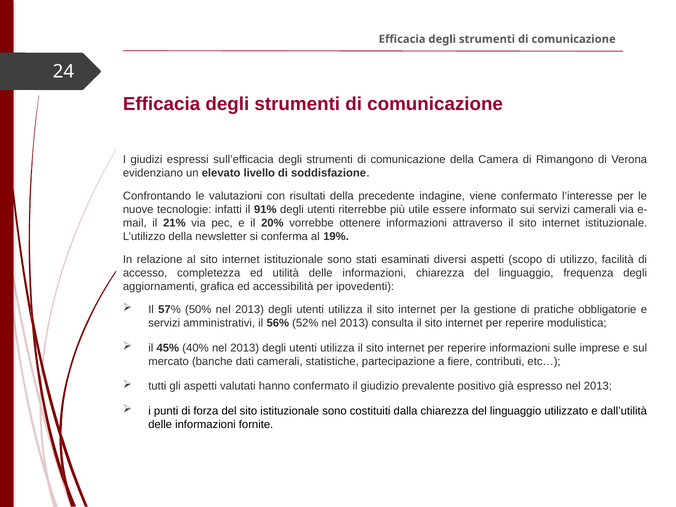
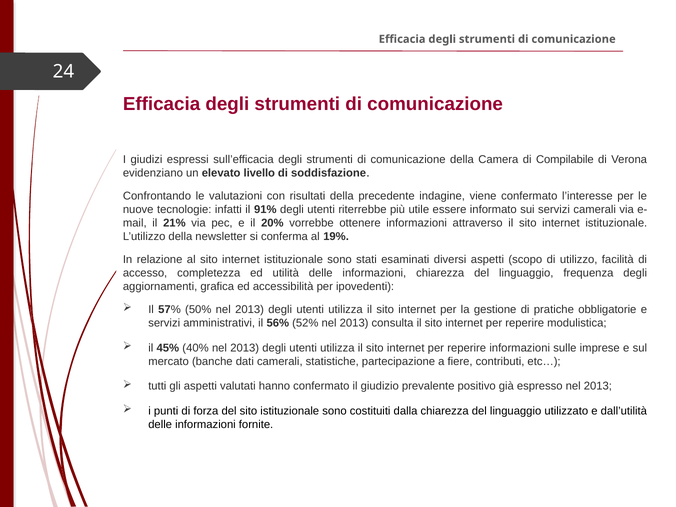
Rimangono: Rimangono -> Compilabile (565, 160)
